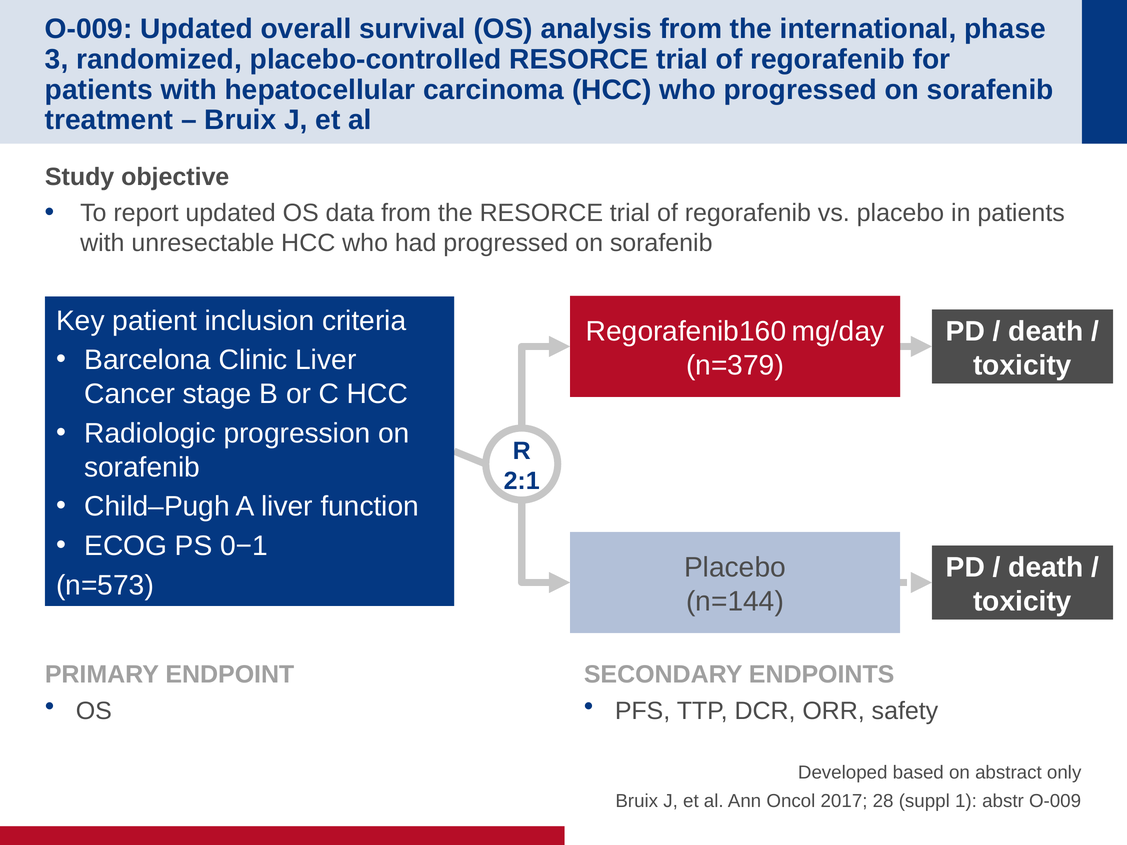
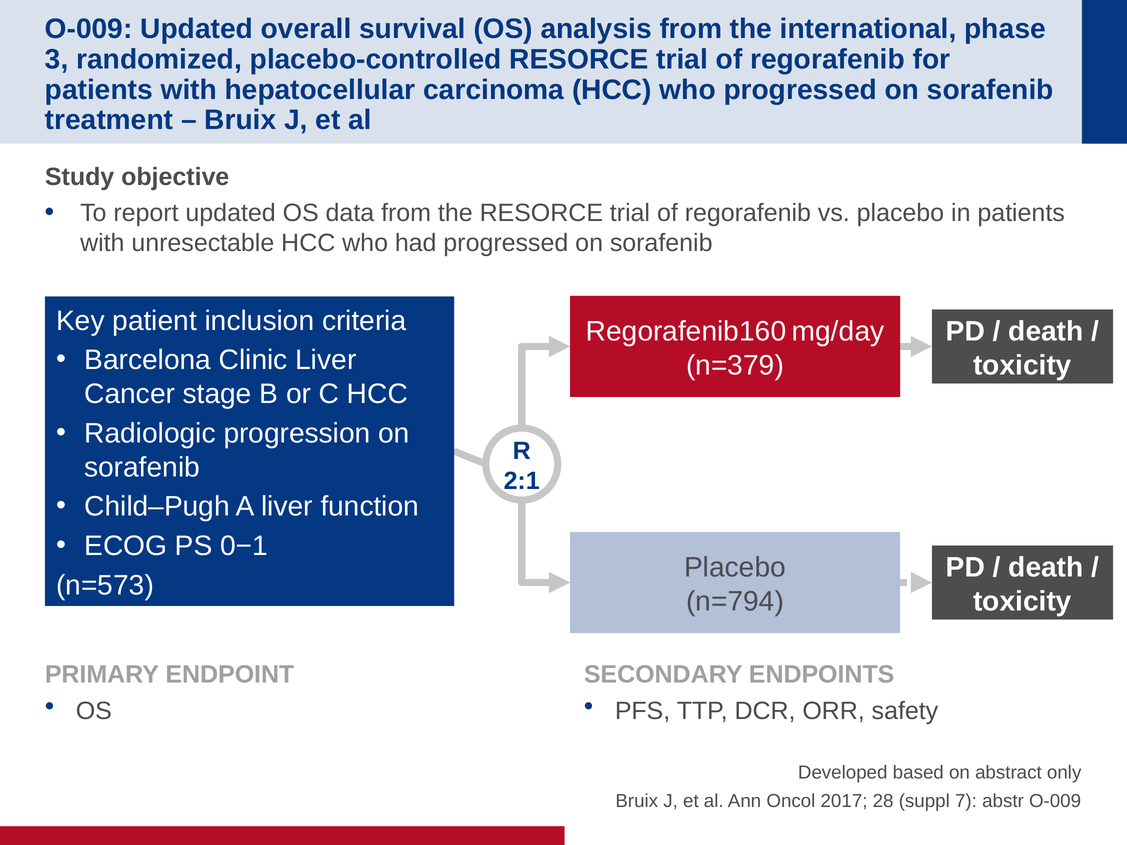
n=144: n=144 -> n=794 (735, 602)
1: 1 -> 7 (966, 801)
